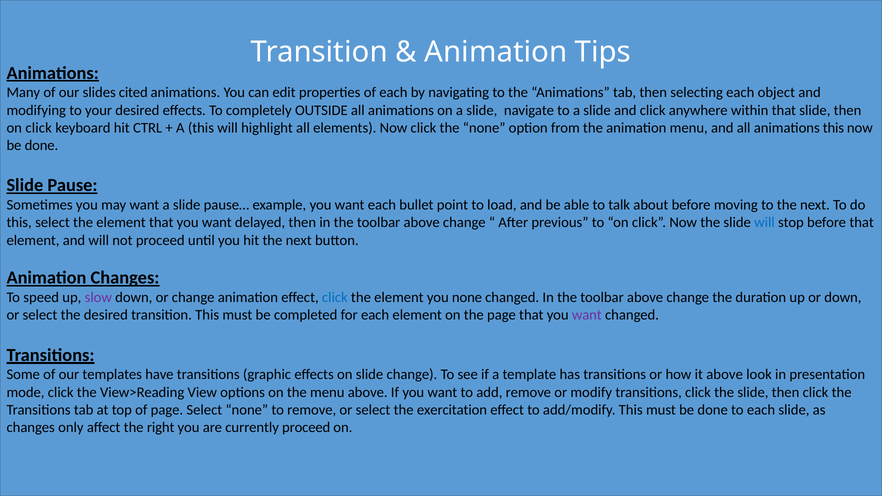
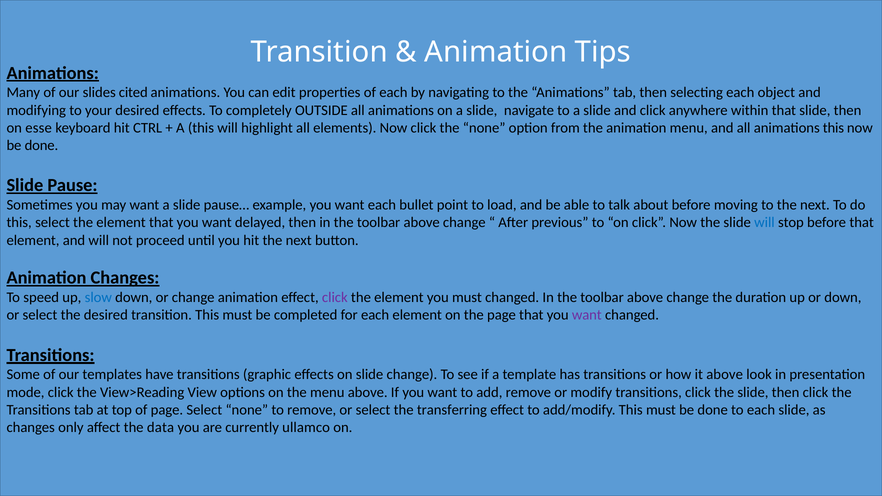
click: click -> esse (39, 128)
slow colour: purple -> blue (98, 298)
click colour: blue -> purple (335, 298)
you none: none -> must (467, 298)
exercitation: exercitation -> transferring (452, 410)
right: right -> data (161, 428)
currently proceed: proceed -> ullamco (306, 428)
